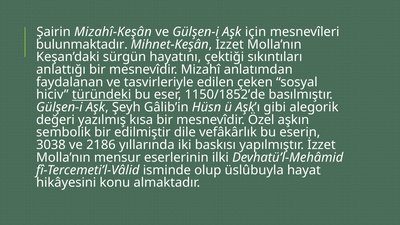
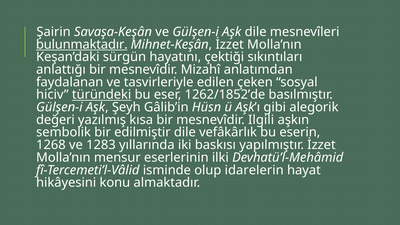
Mizahî-Keşân: Mizahî-Keşân -> Savaşa-Keşân (113, 32)
Aşk için: için -> dile (256, 32)
bulunmaktadır underline: none -> present (82, 44)
1150/1852’de: 1150/1852’de -> 1262/1852’de (225, 95)
Özel: Özel -> Ilgili (261, 120)
3038: 3038 -> 1268 (51, 145)
2186: 2186 -> 1283 (101, 145)
üslûbuyla: üslûbuyla -> idarelerin (254, 170)
